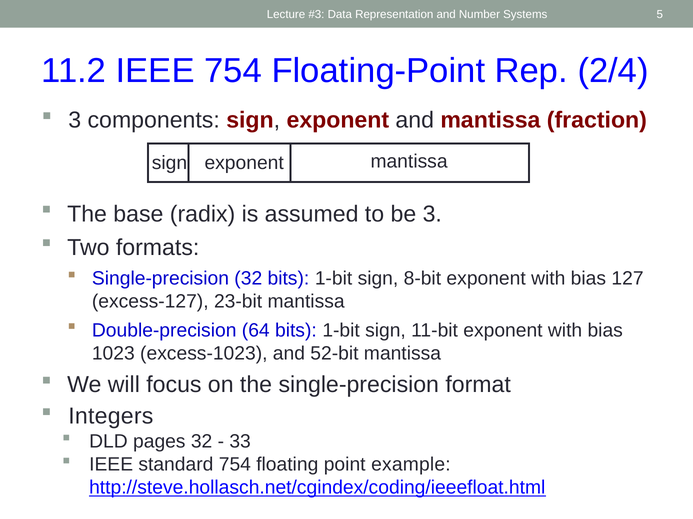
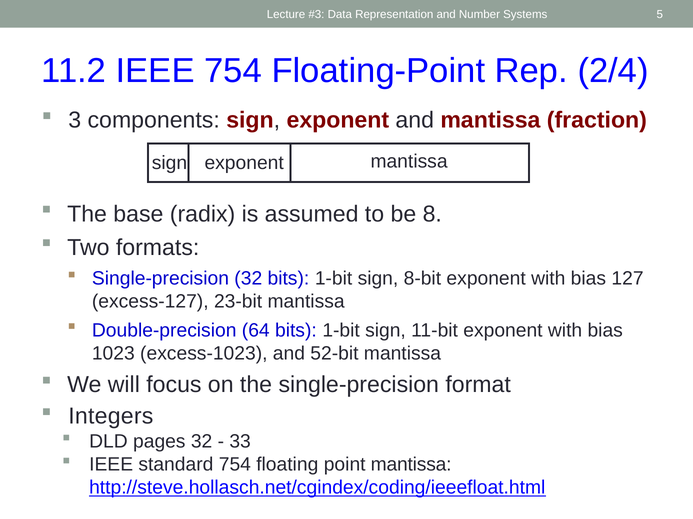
be 3: 3 -> 8 (432, 214)
point example: example -> mantissa (411, 465)
